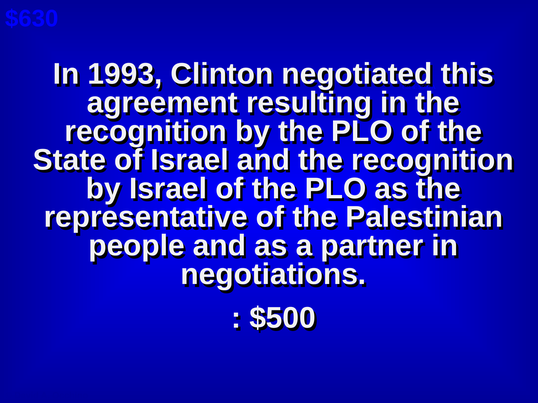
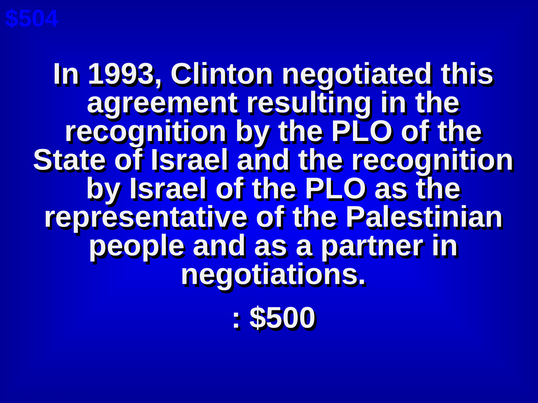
$630: $630 -> $504 (32, 19)
